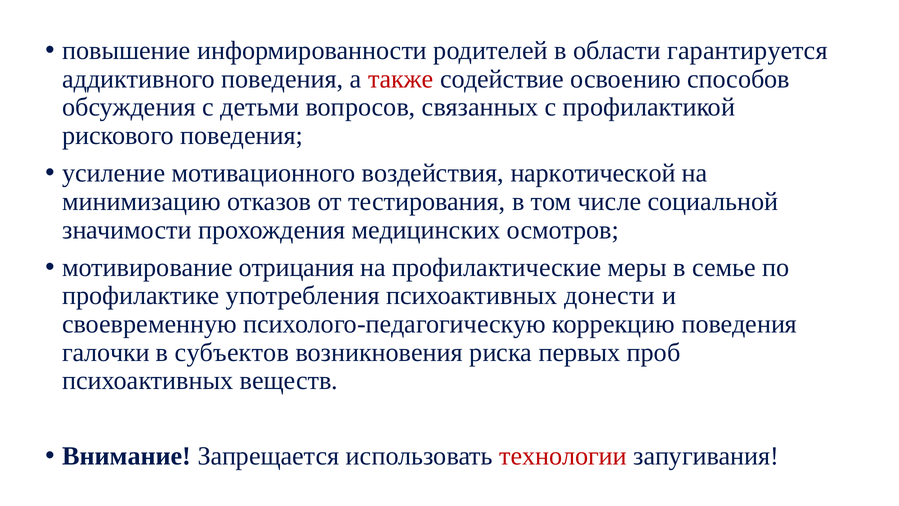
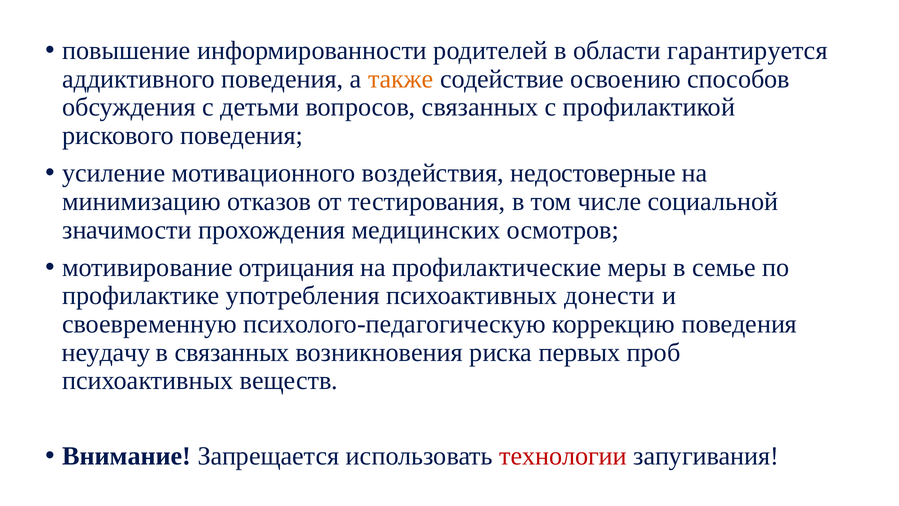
также colour: red -> orange (401, 79)
наркотической: наркотической -> недостоверные (593, 173)
галочки: галочки -> неудачу (106, 352)
в субъектов: субъектов -> связанных (232, 352)
